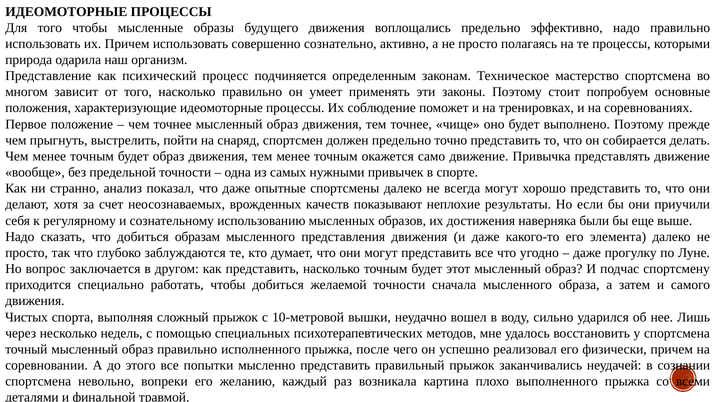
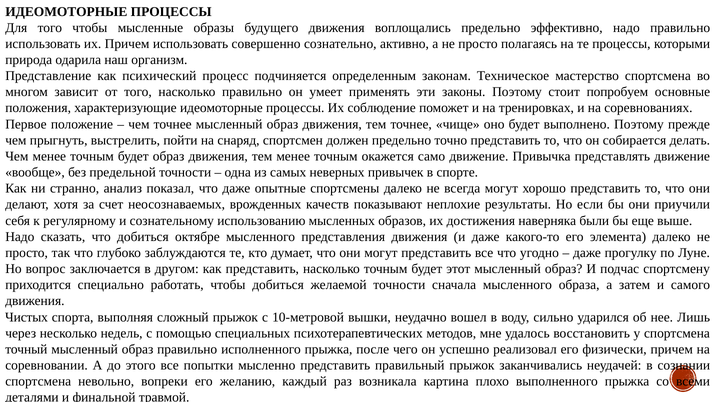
нужными: нужными -> неверных (337, 173)
образам: образам -> октябре (197, 237)
